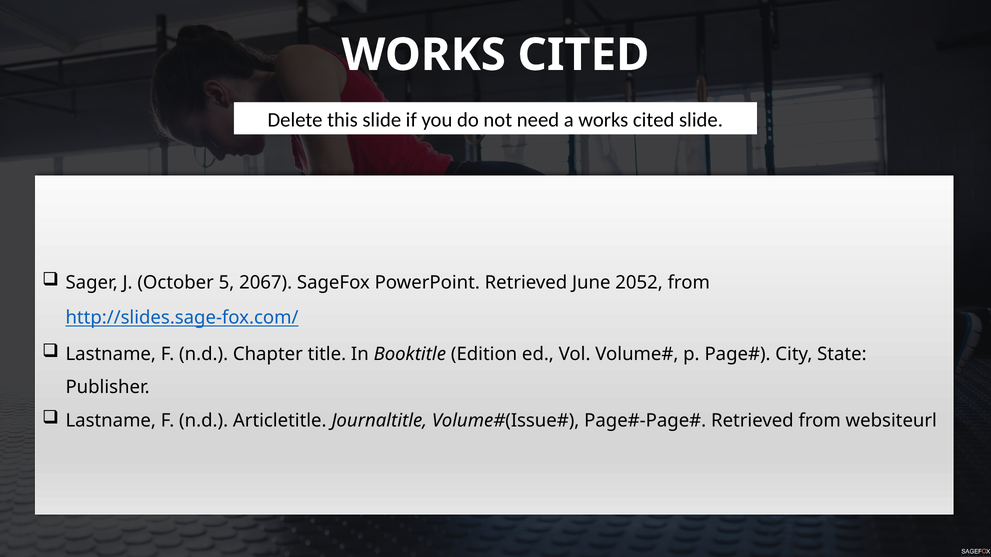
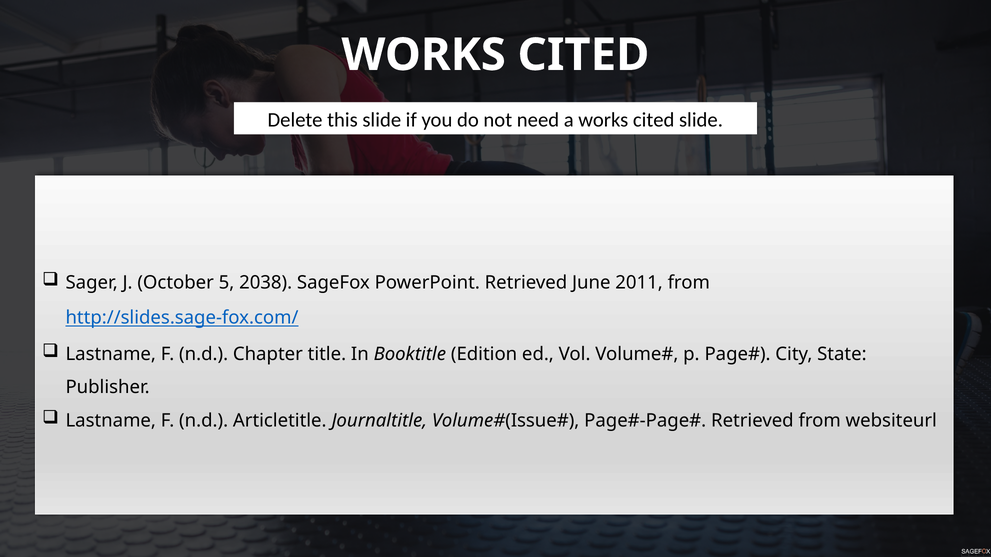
2067: 2067 -> 2038 (266, 283)
2052: 2052 -> 2011 (639, 283)
